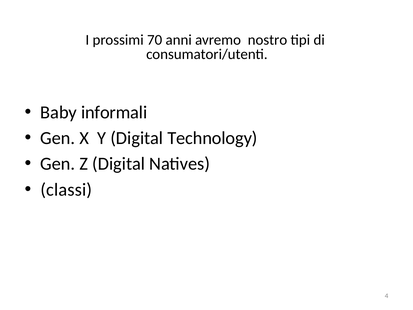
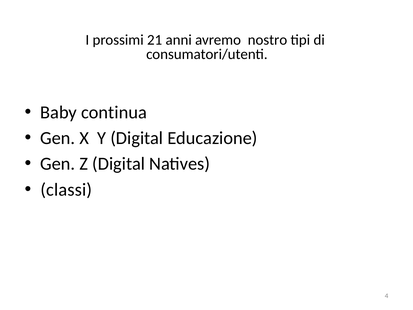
70: 70 -> 21 (155, 40)
informali: informali -> continua (114, 112)
Technology: Technology -> Educazione (212, 138)
